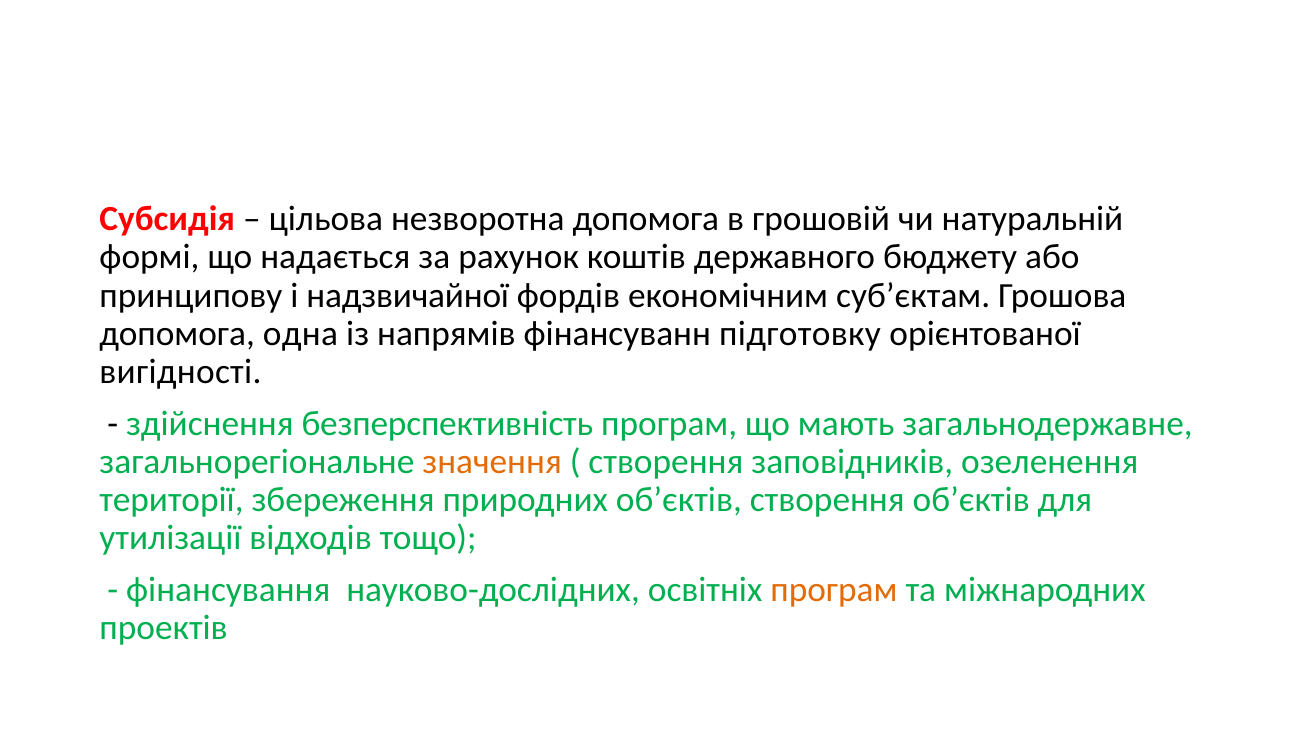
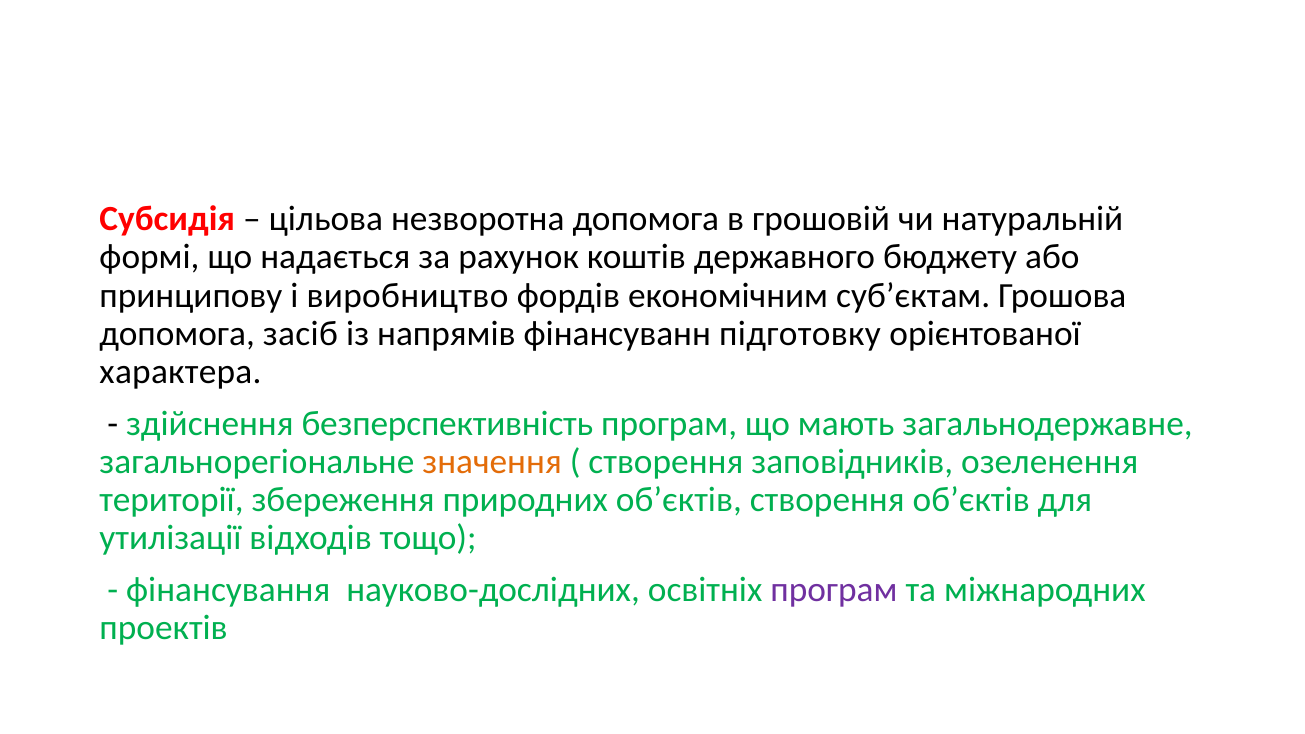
надзвичайної: надзвичайної -> виробництво (407, 295)
одна: одна -> засіб (300, 334)
вигідності: вигідності -> характера (181, 372)
програм colour: orange -> purple (834, 590)
